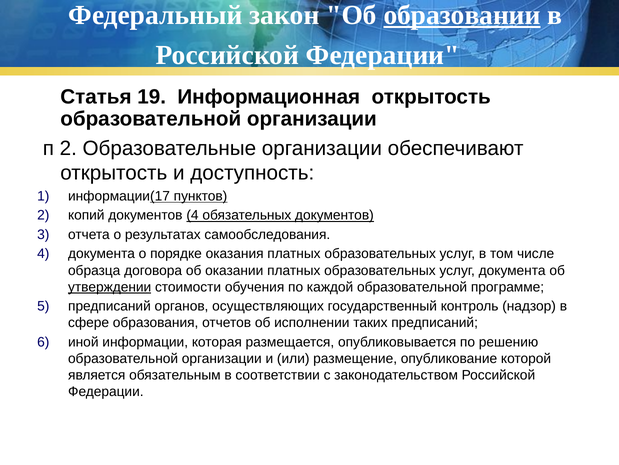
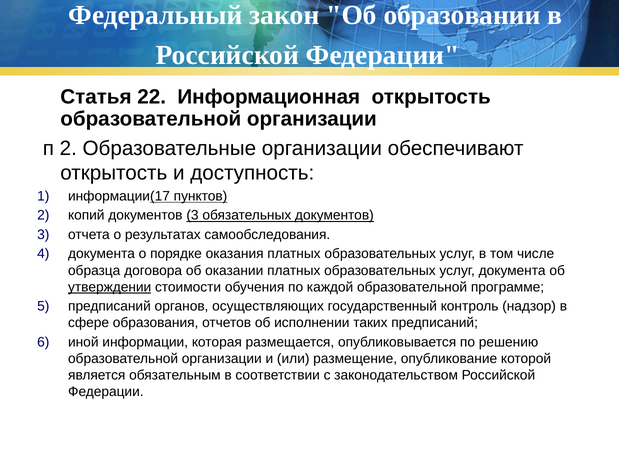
образовании underline: present -> none (462, 15)
19: 19 -> 22 (152, 97)
копий документов 4: 4 -> 3 (193, 215)
